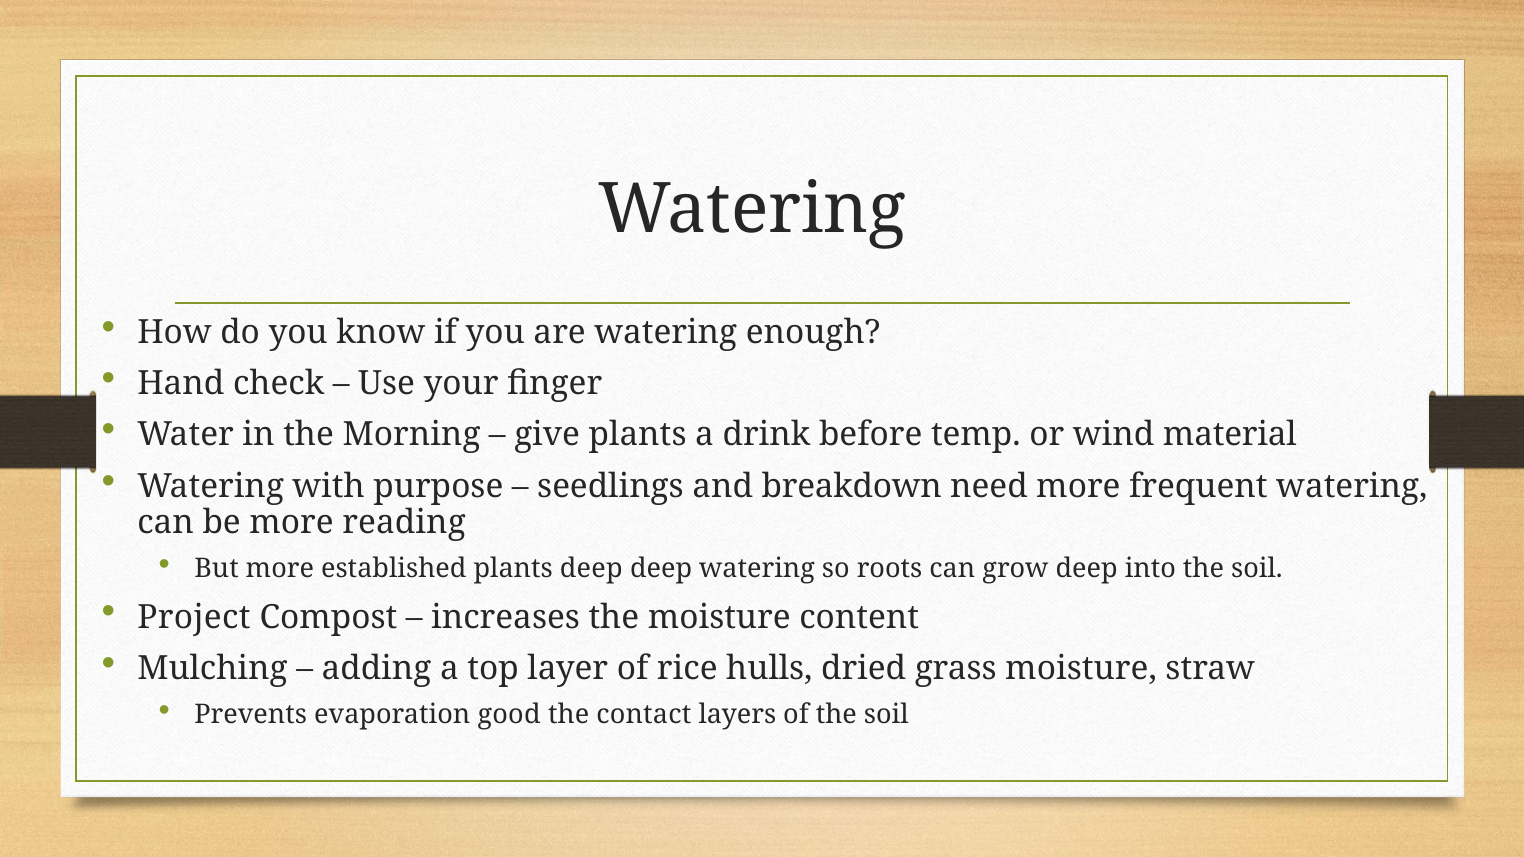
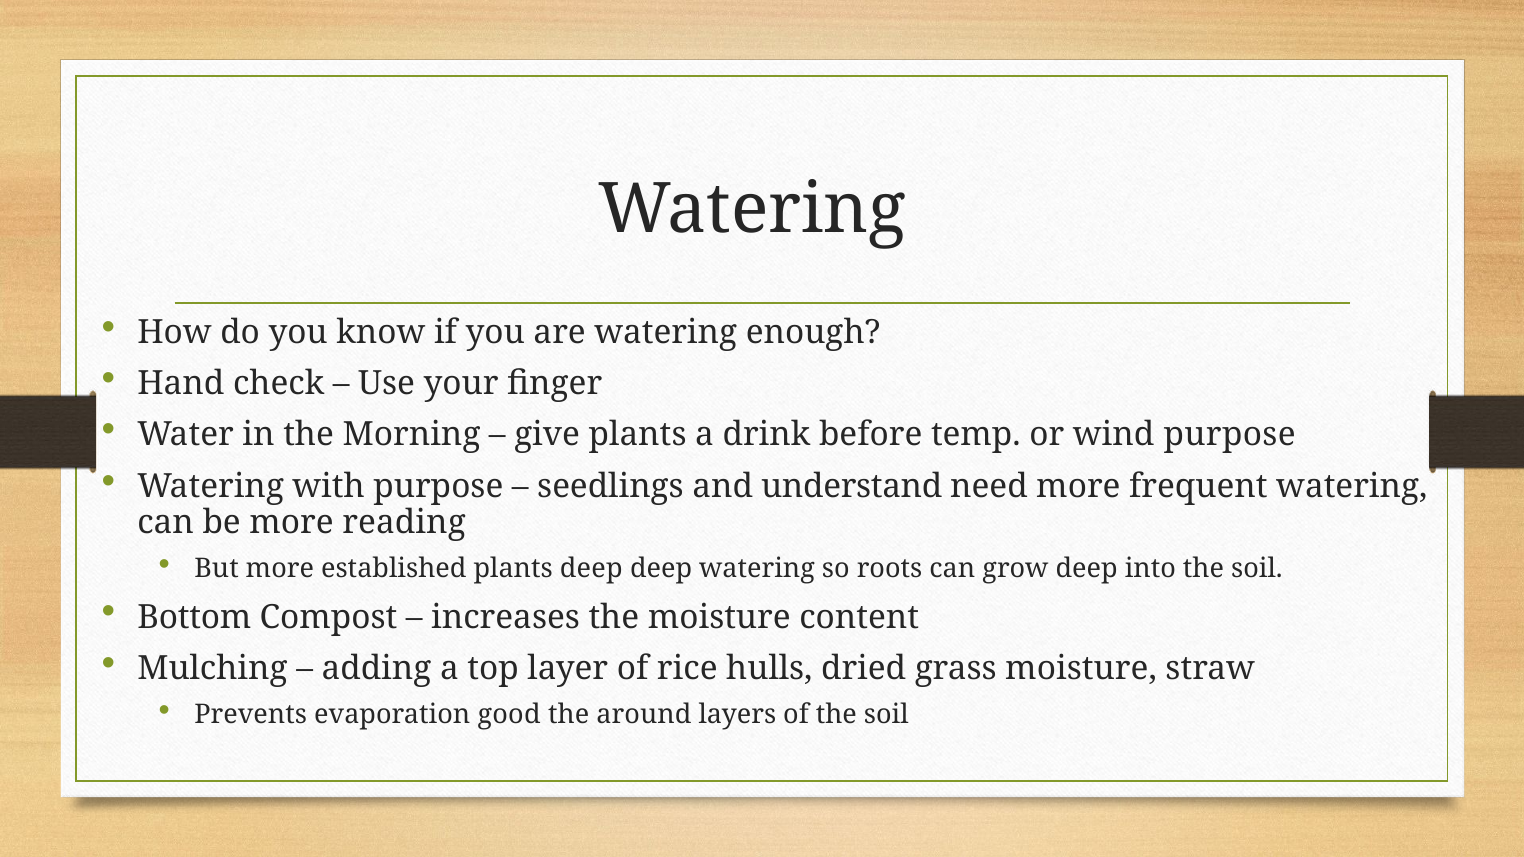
wind material: material -> purpose (1230, 435)
breakdown: breakdown -> understand (852, 486)
Project: Project -> Bottom (194, 617)
contact: contact -> around (644, 715)
